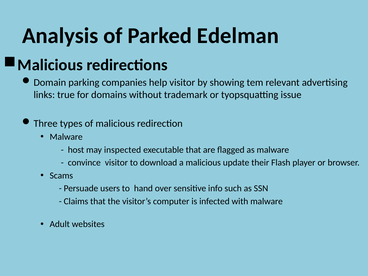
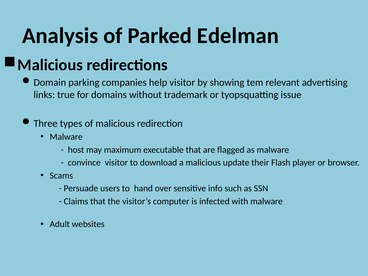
inspected: inspected -> maximum (123, 150)
